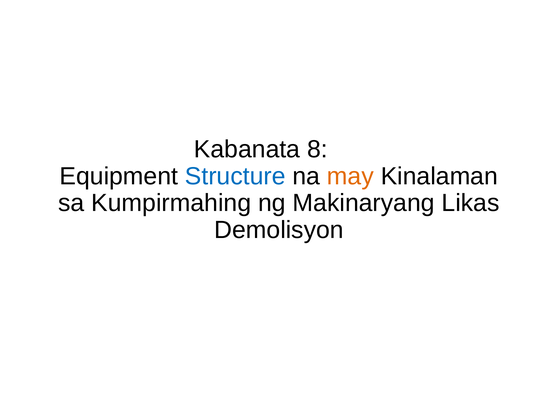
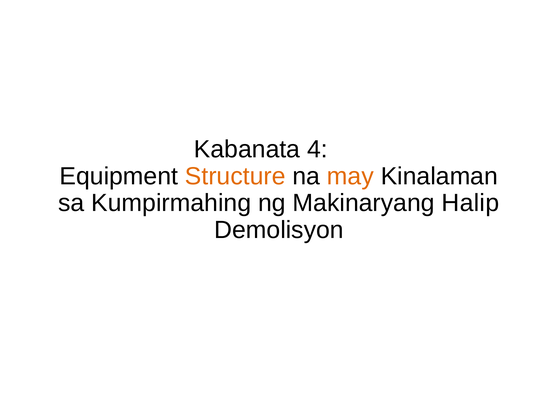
8: 8 -> 4 (317, 149)
Structure colour: blue -> orange (235, 176)
Likas: Likas -> Halip (470, 203)
